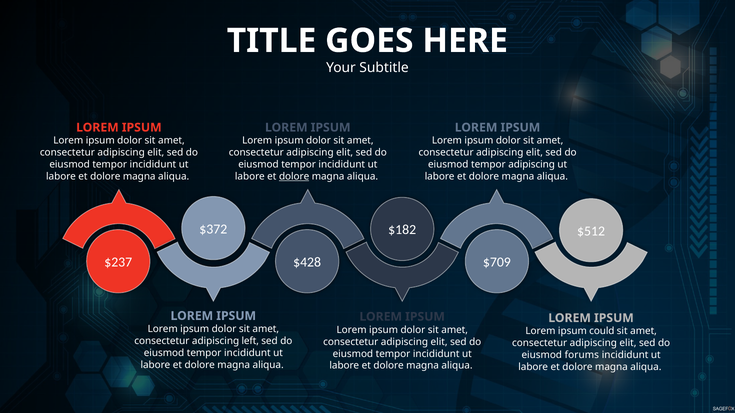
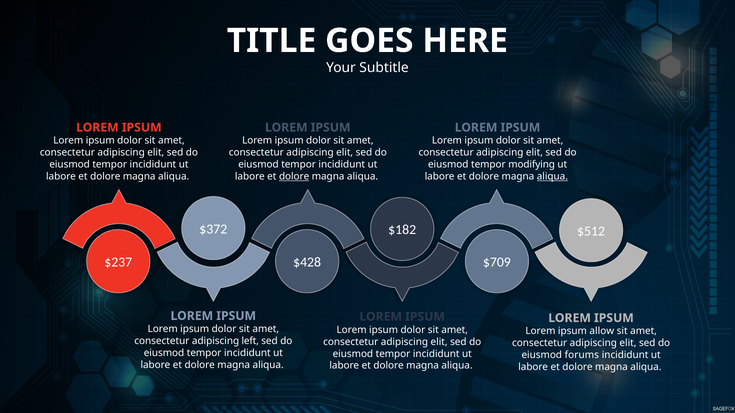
tempor adipiscing: adipiscing -> modifying (532, 165)
aliqua underline: none -> present (552, 177)
could: could -> allow (602, 331)
